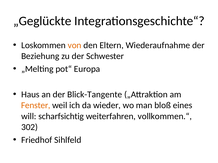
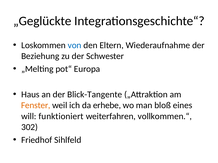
von colour: orange -> blue (75, 45)
wieder: wieder -> erhebe (107, 106)
scharfsichtig: scharfsichtig -> funktioniert (61, 117)
